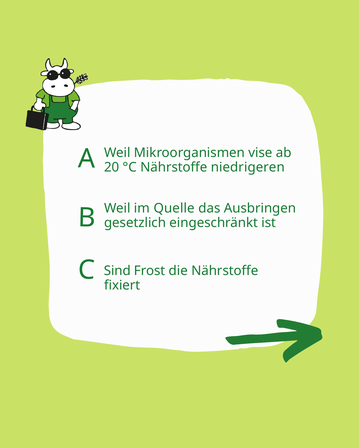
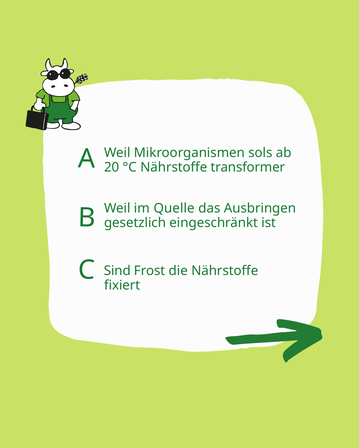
vise: vise -> sols (260, 153)
niedrigeren: niedrigeren -> transformer (248, 167)
